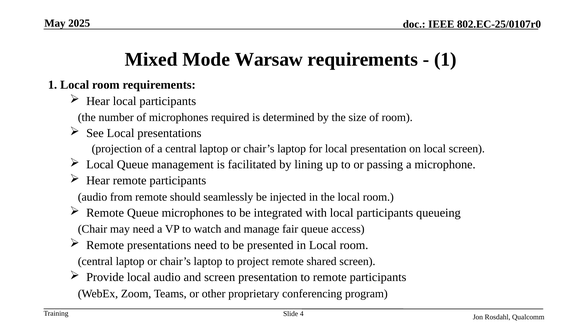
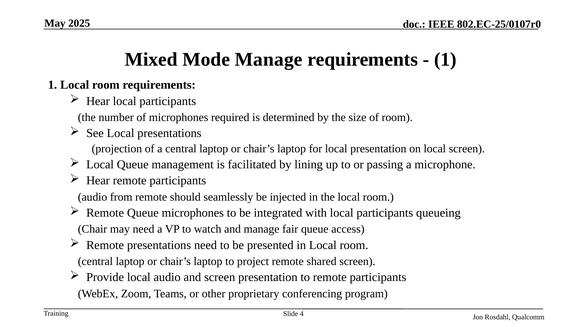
Mode Warsaw: Warsaw -> Manage (269, 60)
